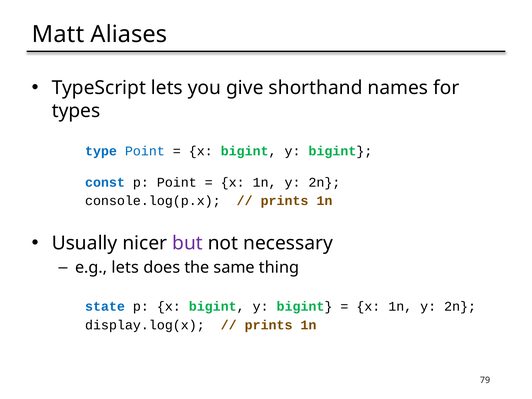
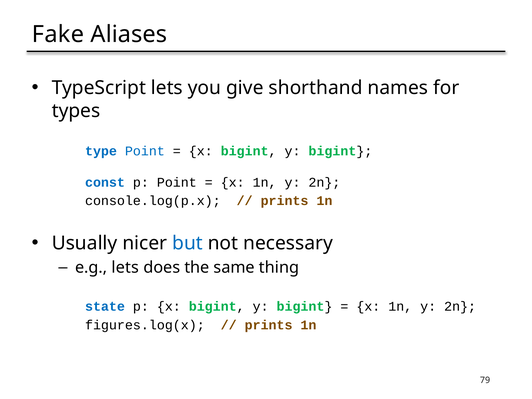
Matt: Matt -> Fake (58, 34)
but colour: purple -> blue (188, 243)
display.log(x: display.log(x -> figures.log(x (145, 325)
